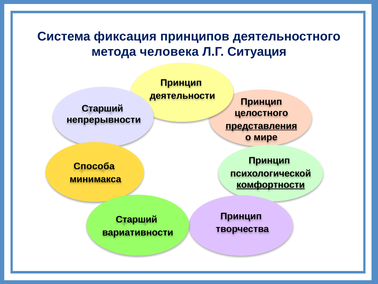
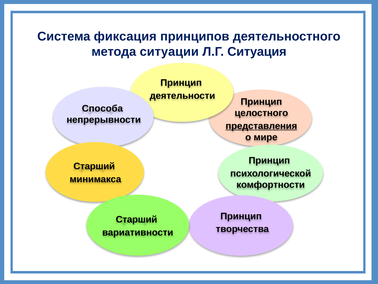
человека: человека -> ситуации (169, 52)
Старший: Старший -> Способа (102, 108)
Способа: Способа -> Старший (94, 166)
комфортности underline: present -> none (271, 184)
